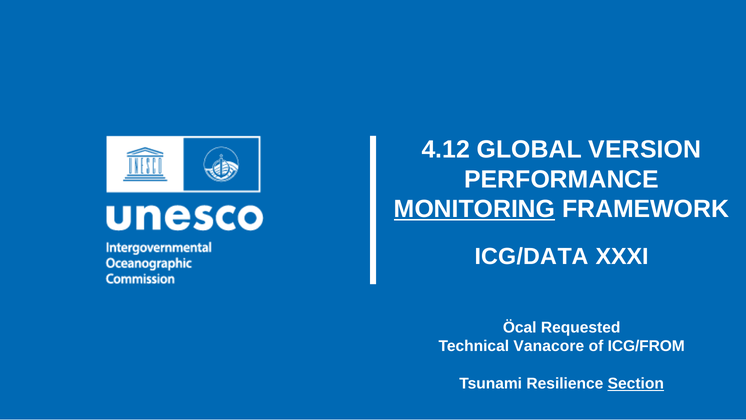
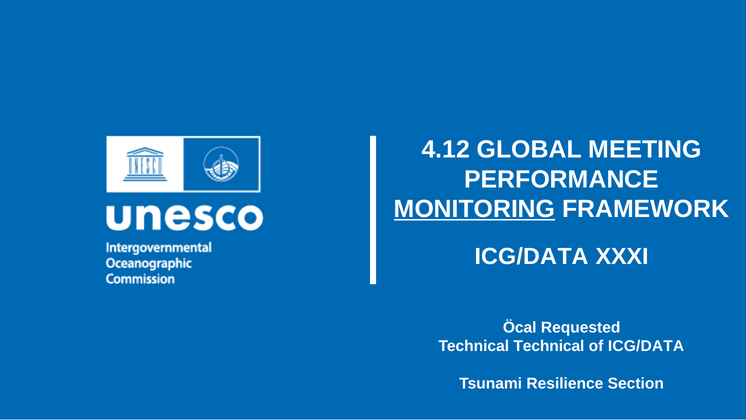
VERSION: VERSION -> MEETING (645, 149)
Technical Vanacore: Vanacore -> Technical (549, 346)
of ICG/FROM: ICG/FROM -> ICG/DATA (646, 346)
Section underline: present -> none (636, 383)
